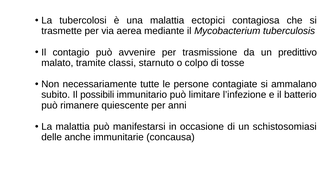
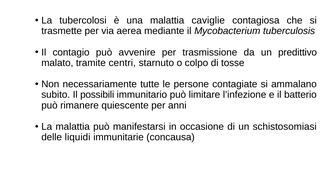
ectopici: ectopici -> caviglie (208, 21)
classi: classi -> centri (122, 63)
anche: anche -> liquidi (78, 138)
